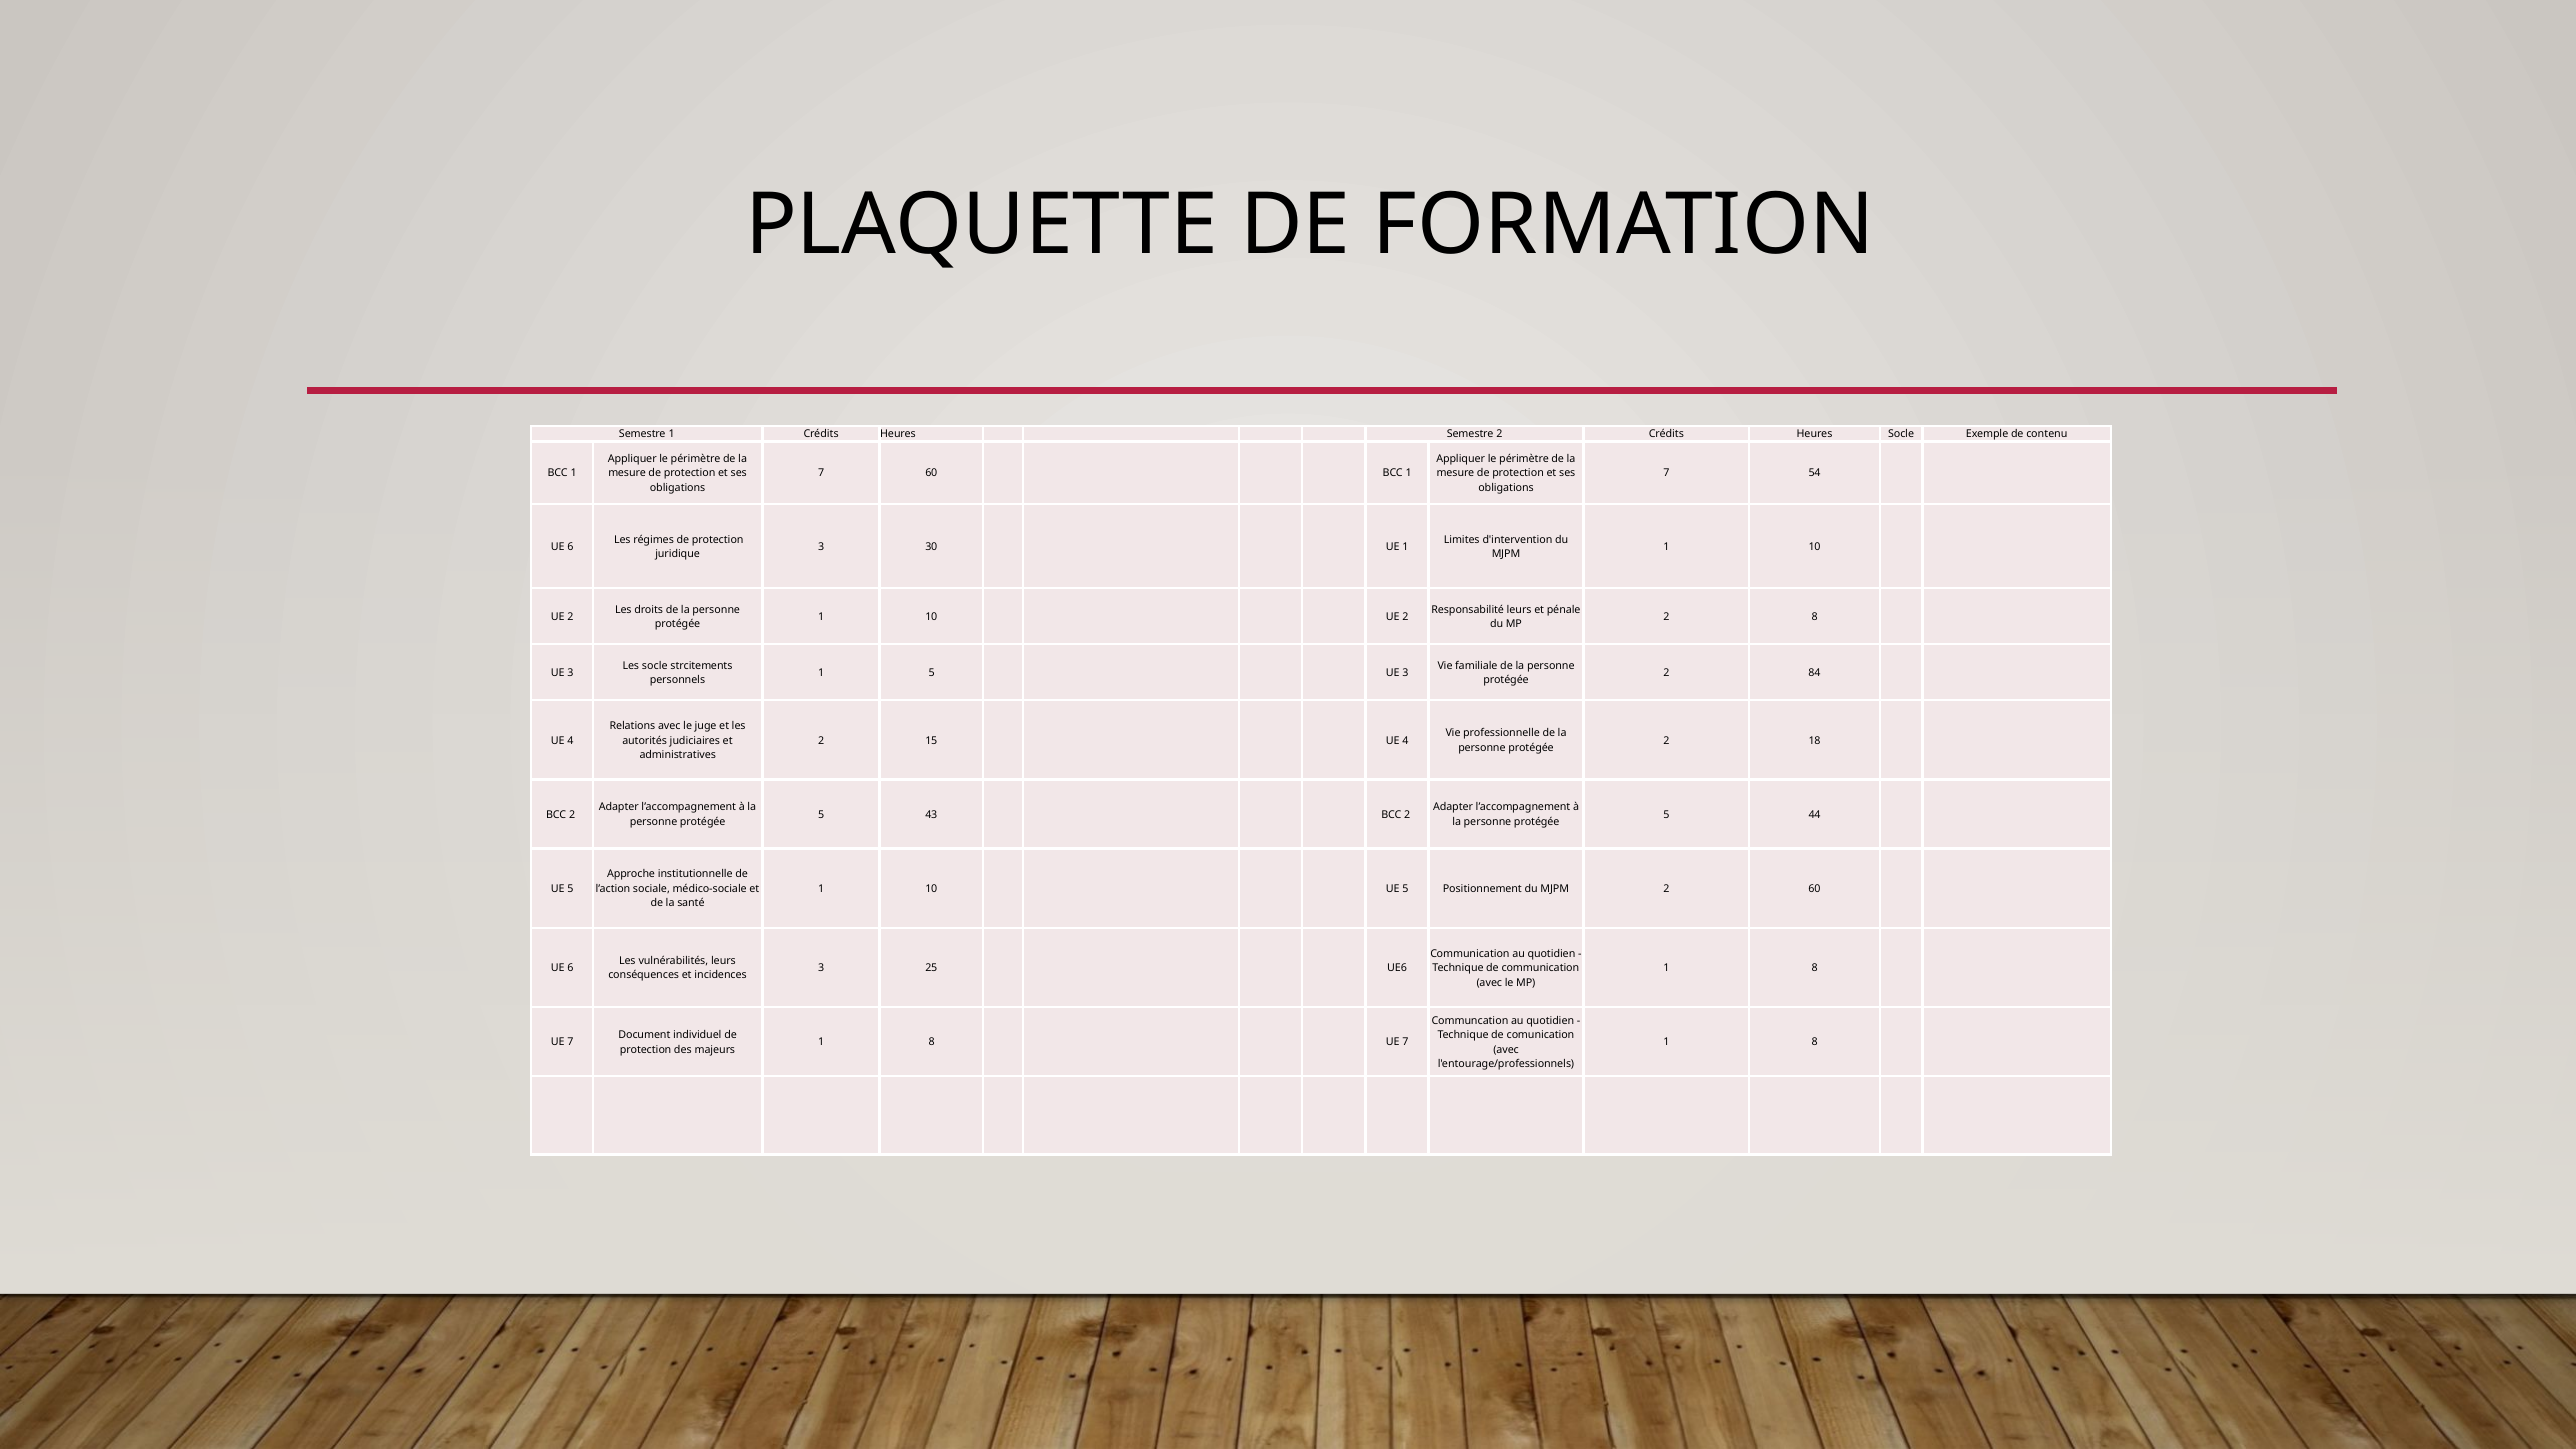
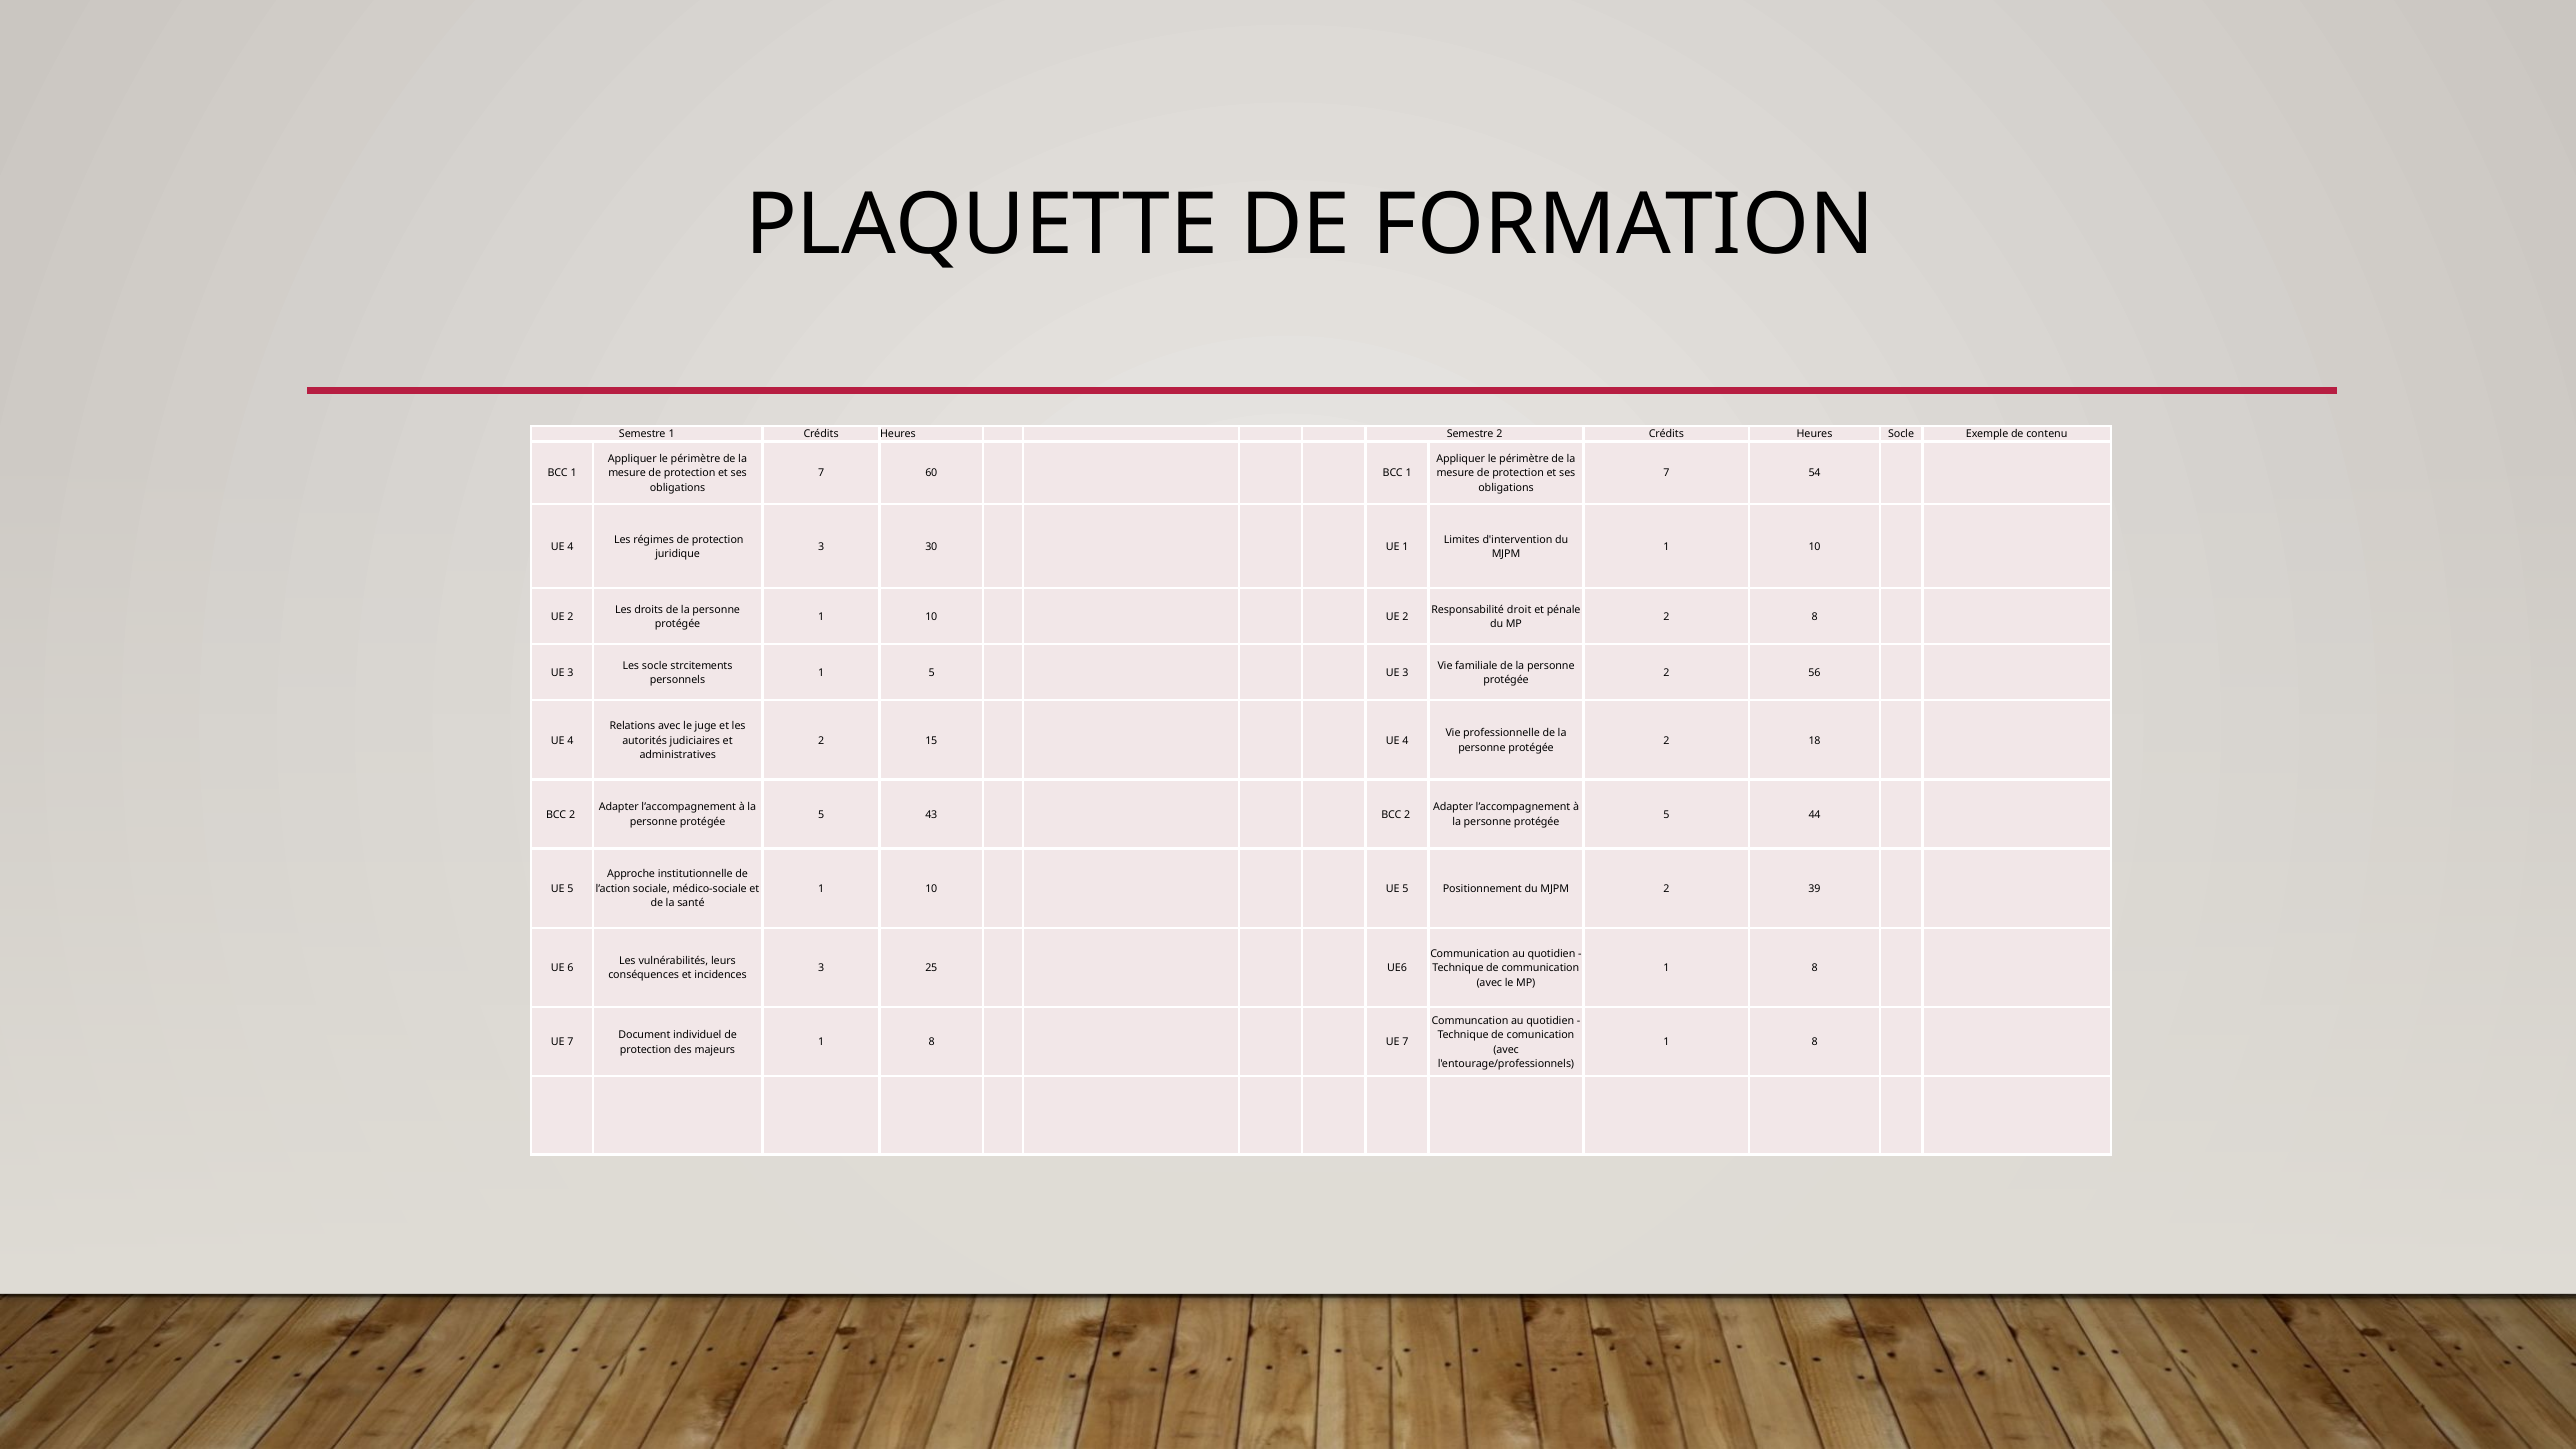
6: 6 -> 4 (570, 547)
Responsabilité leurs: leurs -> droit (1519, 610)
84: 84 -> 56 (1815, 673)
2 60: 60 -> 39 (1815, 889)
